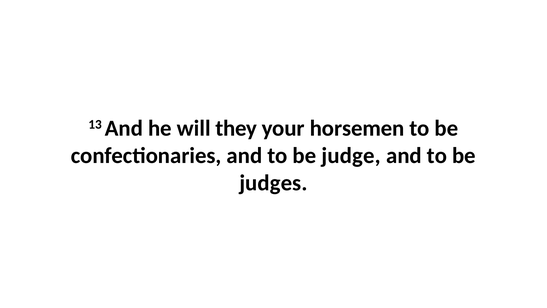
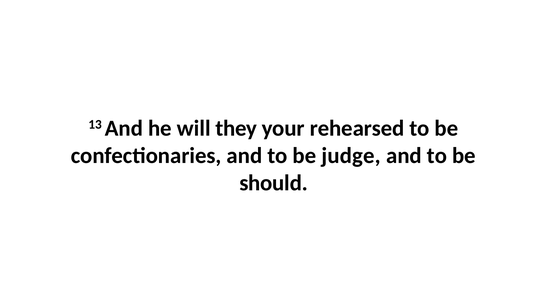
horsemen: horsemen -> rehearsed (357, 128)
judges: judges -> should (274, 183)
